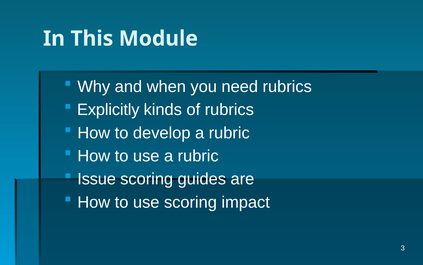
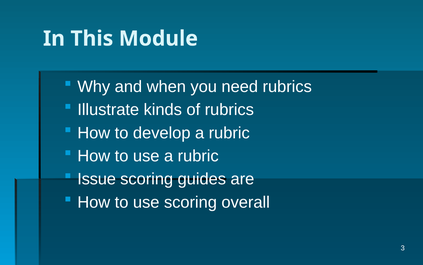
Explicitly: Explicitly -> Illustrate (108, 110)
impact: impact -> overall (246, 202)
